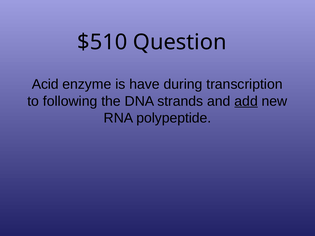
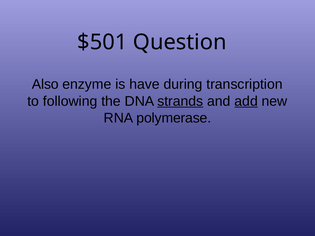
$510: $510 -> $501 (102, 42)
Acid: Acid -> Also (45, 84)
strands underline: none -> present (180, 101)
polypeptide: polypeptide -> polymerase (174, 118)
